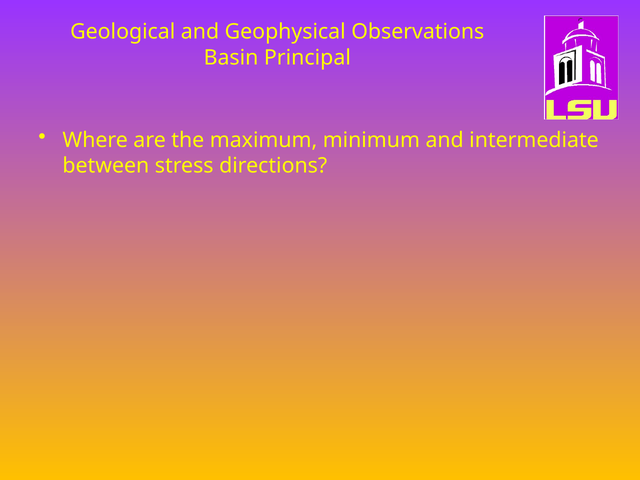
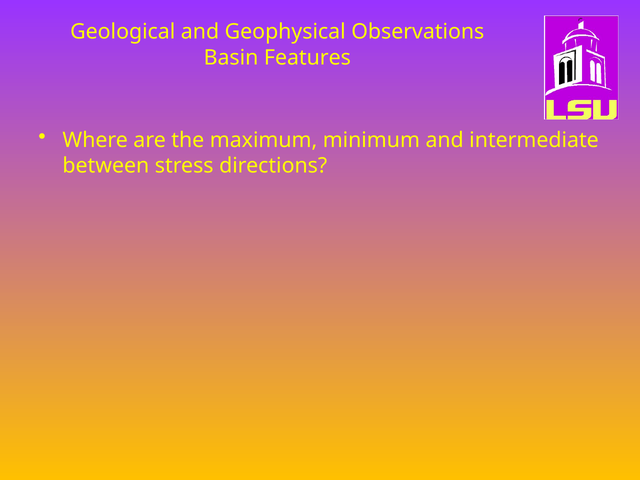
Principal: Principal -> Features (307, 57)
